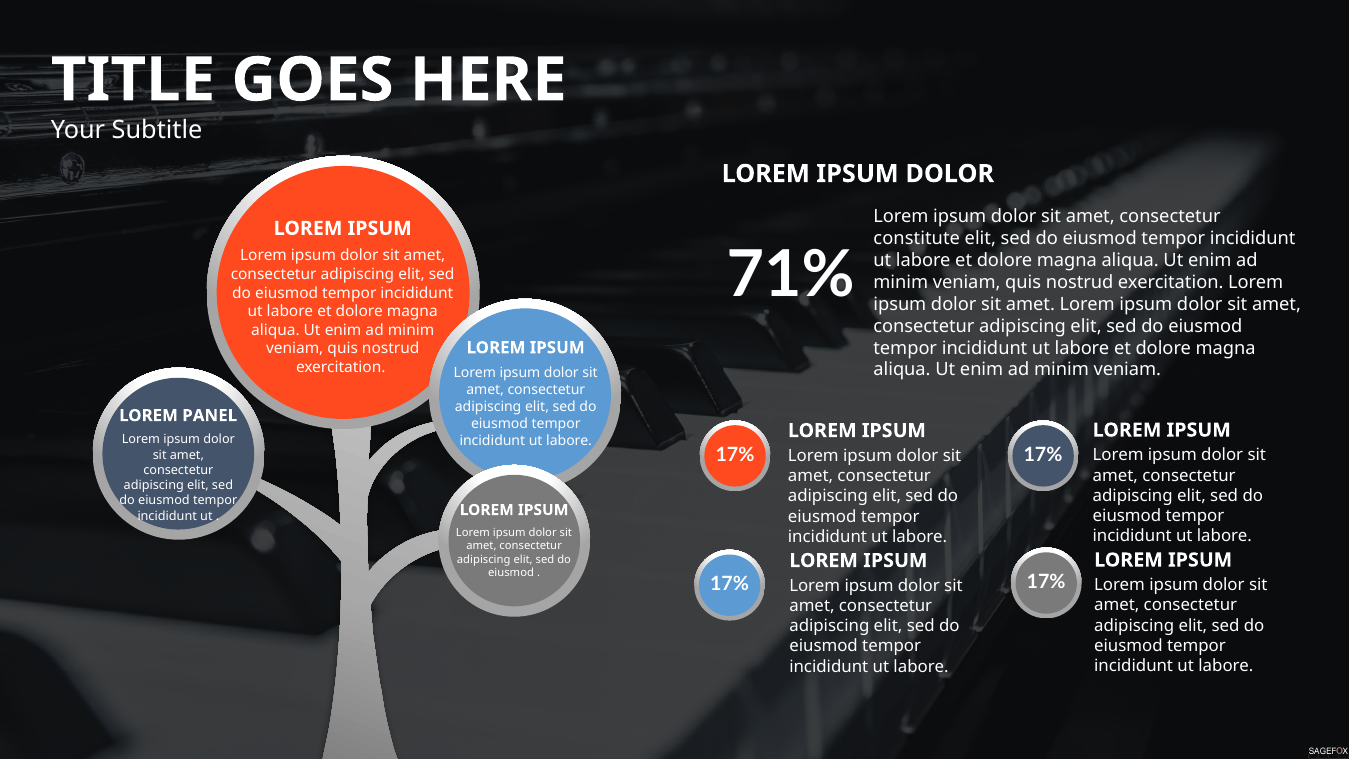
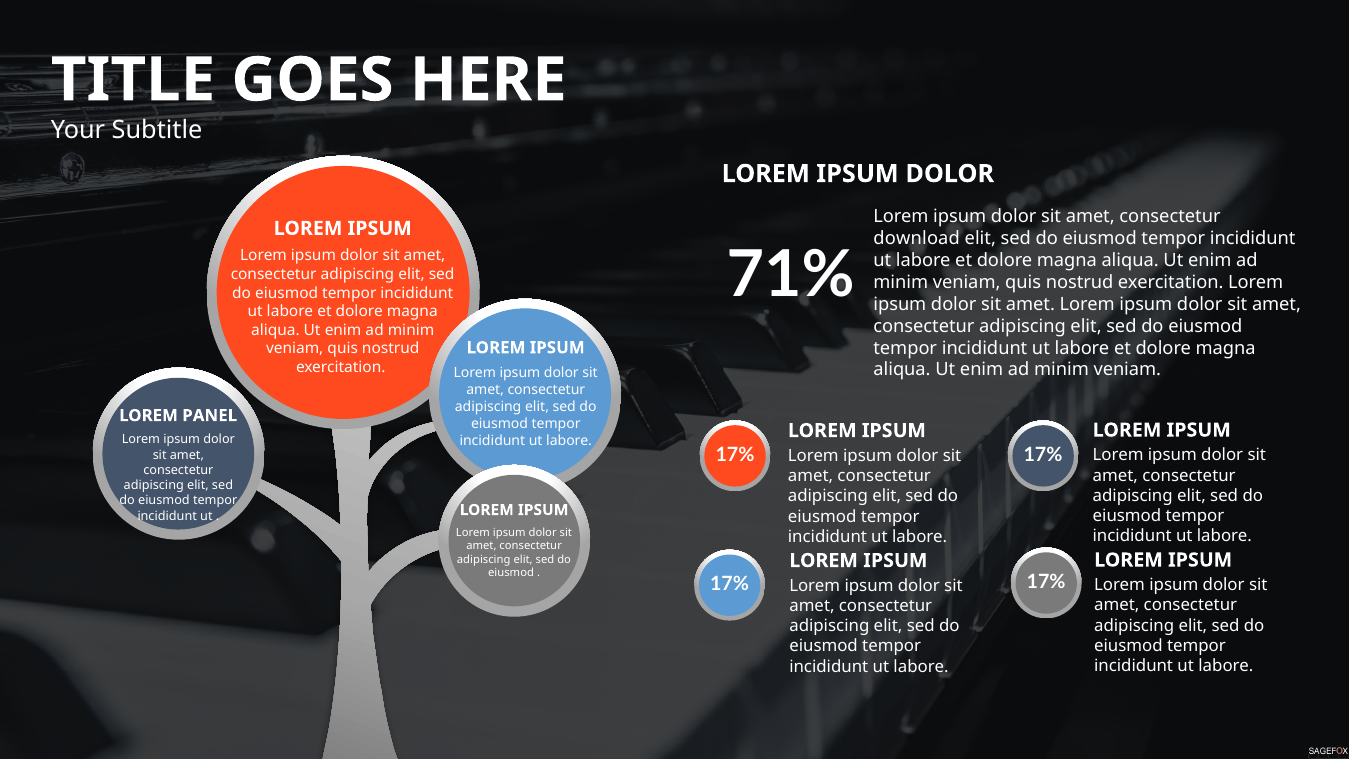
constitute: constitute -> download (917, 238)
